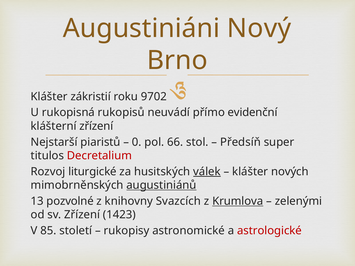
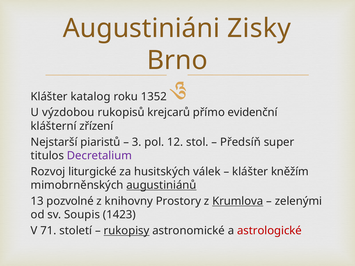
Nový: Nový -> Zisky (259, 28)
zákristií: zákristií -> katalog (91, 97)
9702: 9702 -> 1352 (154, 97)
rukopisná: rukopisná -> výzdobou (68, 113)
neuvádí: neuvádí -> krejcarů (169, 113)
0: 0 -> 3 (137, 142)
66: 66 -> 12 (175, 142)
Decretalium colour: red -> purple (99, 156)
válek underline: present -> none (207, 172)
nových: nových -> kněžím (290, 172)
Svazcích: Svazcích -> Prostory (178, 201)
sv Zřízení: Zřízení -> Soupis (82, 215)
85: 85 -> 71 (48, 231)
rukopisy underline: none -> present (127, 231)
